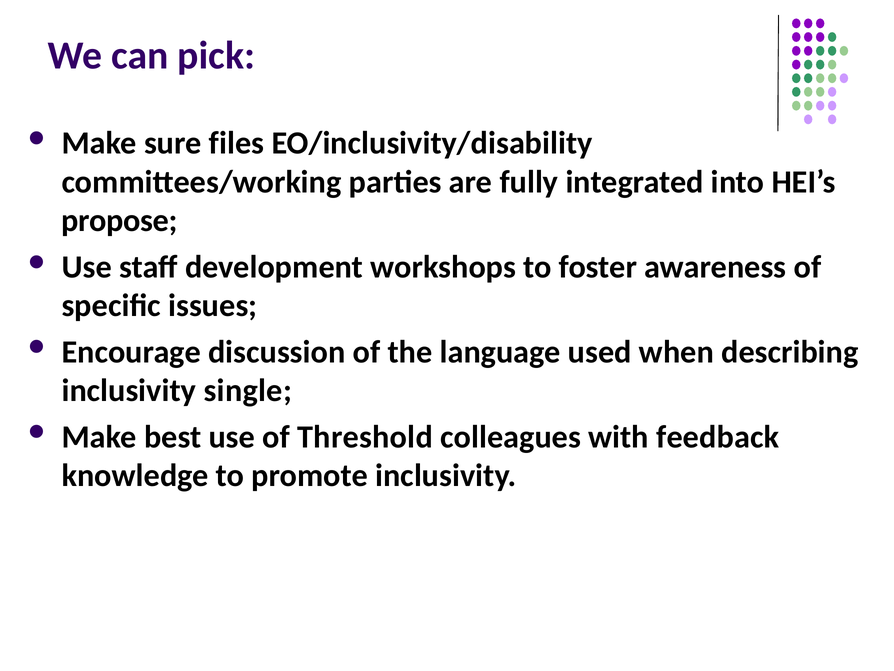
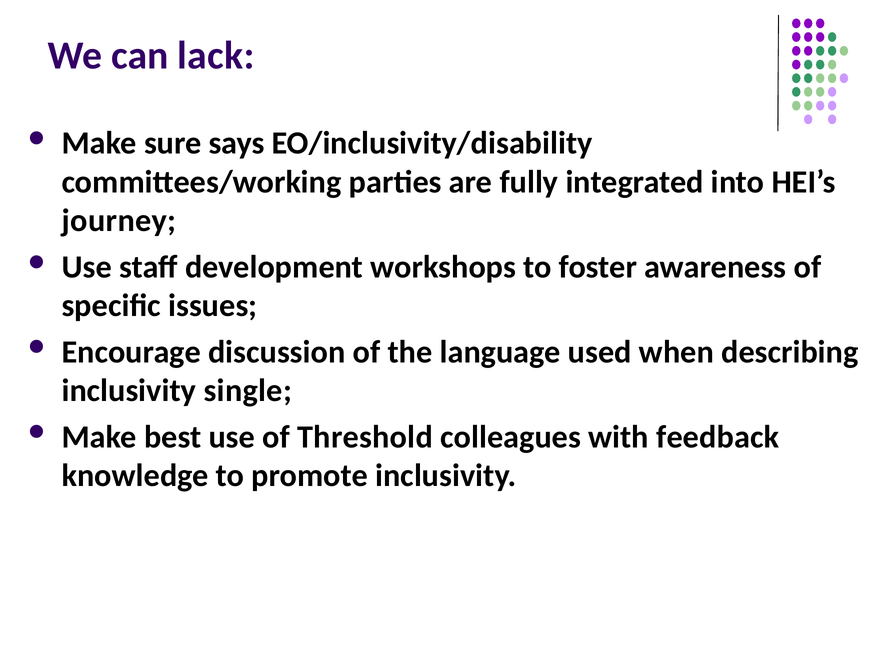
pick: pick -> lack (216, 56)
files: files -> says (237, 143)
propose: propose -> journey (119, 221)
